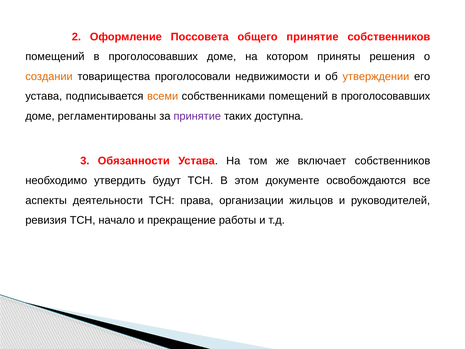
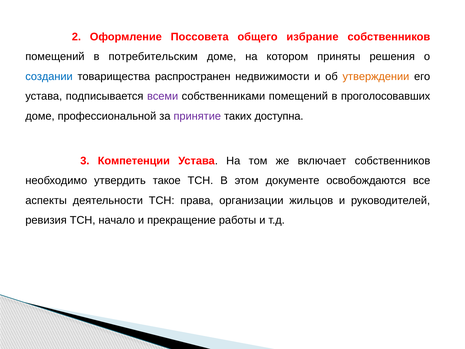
общего принятие: принятие -> избрание (313, 37)
проголосовавших: проголосовавших -> потребительским (153, 57)
создании colour: orange -> blue (49, 76)
проголосовали: проголосовали -> распространен (193, 76)
всеми colour: orange -> purple (163, 96)
регламентированы: регламентированы -> профессиональной (107, 116)
Обязанности: Обязанности -> Компетенции (134, 161)
будут: будут -> такое (167, 181)
